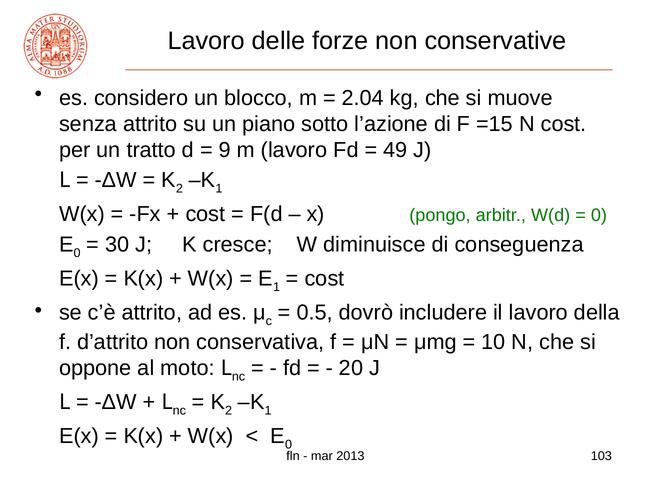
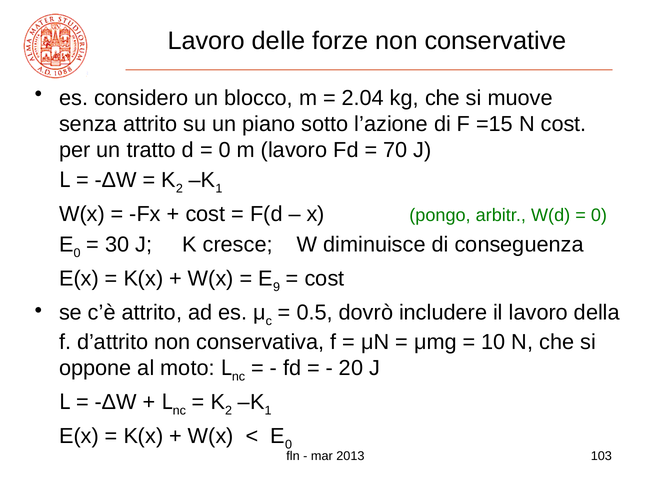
9: 9 -> 0 (225, 150)
49: 49 -> 70 (395, 150)
1: 1 -> 9 (277, 287)
